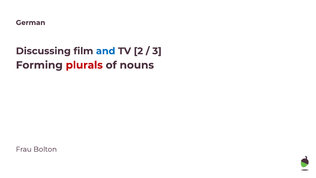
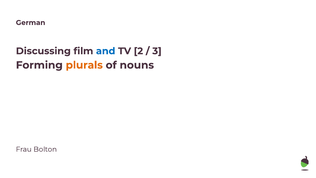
plurals colour: red -> orange (84, 65)
